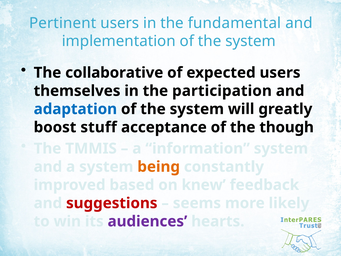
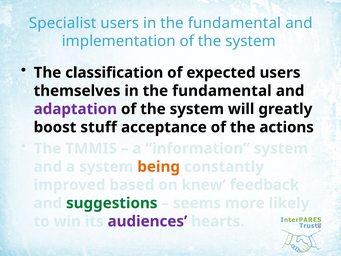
Pertinent: Pertinent -> Specialist (63, 23)
collaborative: collaborative -> classification (114, 73)
themselves in the participation: participation -> fundamental (222, 91)
adaptation colour: blue -> purple (75, 109)
though: though -> actions (287, 127)
suggestions colour: red -> green (112, 203)
